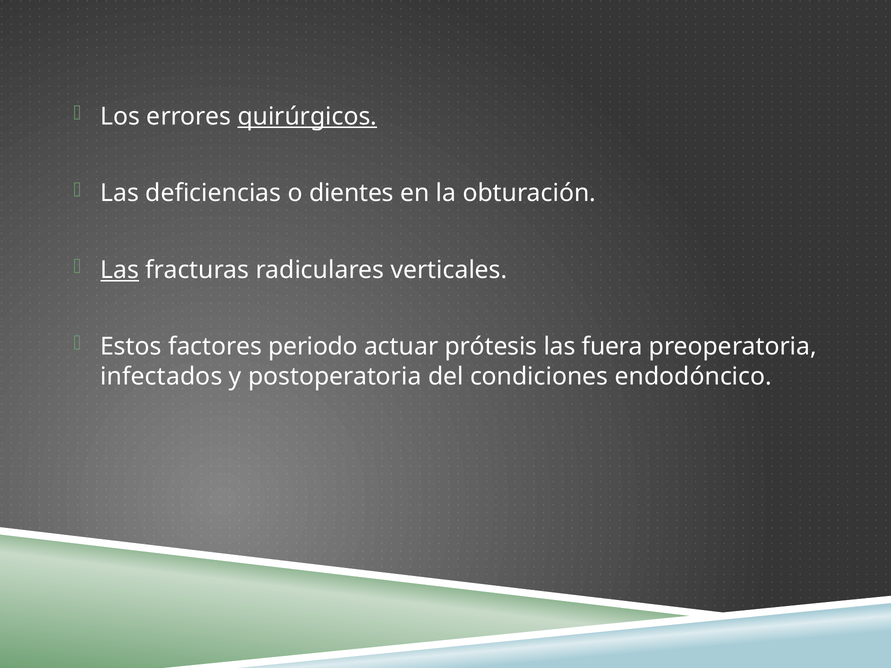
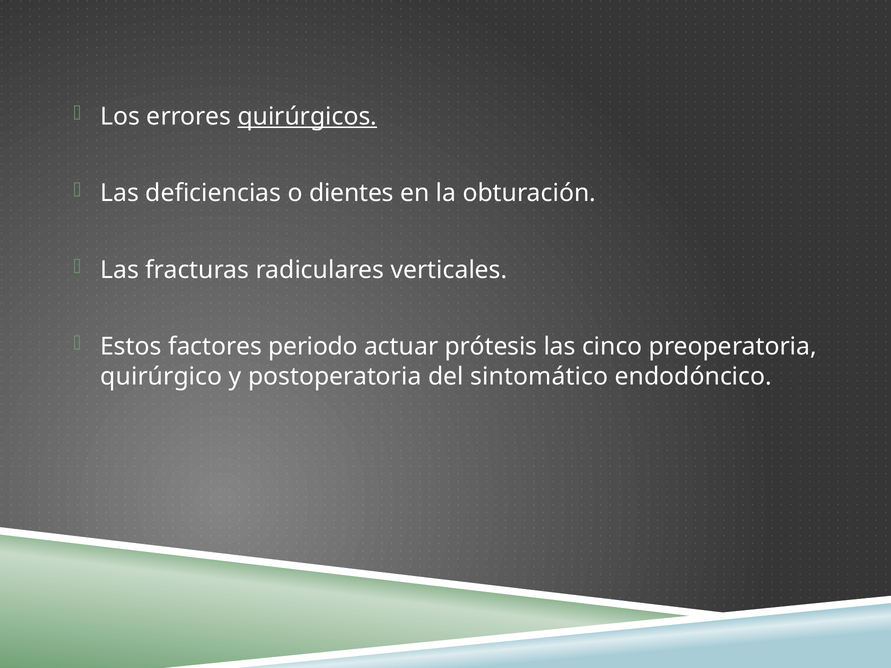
Las underline: present -> none (120, 270)
fuera: fuera -> cinco (612, 347)
infectados: infectados -> quirúrgico (161, 377)
condiciones: condiciones -> sintomático (539, 377)
